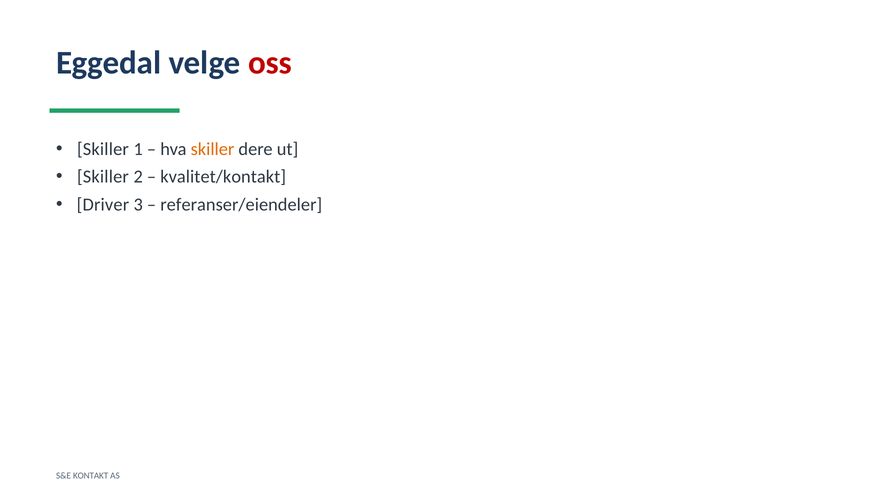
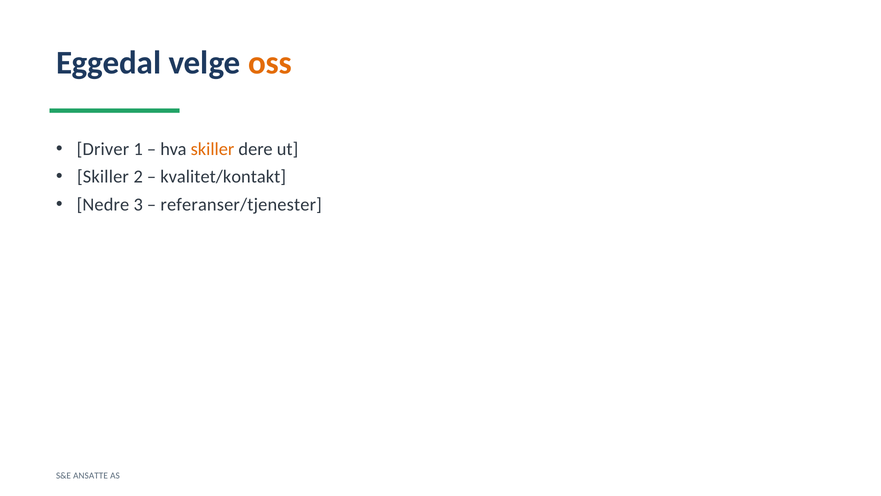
oss colour: red -> orange (270, 63)
Skiller: Skiller -> Driver (103, 149)
Driver: Driver -> Nedre (103, 204)
referanser/eiendeler: referanser/eiendeler -> referanser/tjenester (241, 204)
KONTAKT: KONTAKT -> ANSATTE (91, 475)
